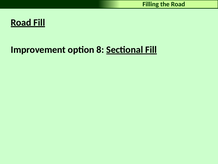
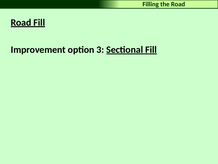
8: 8 -> 3 (100, 50)
